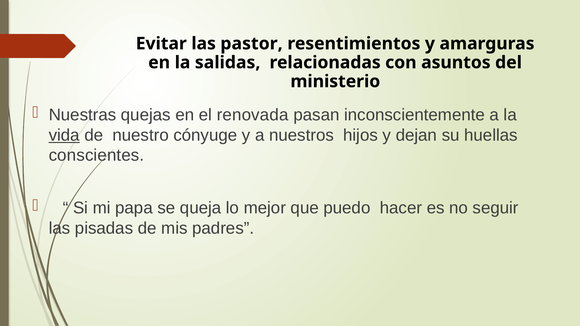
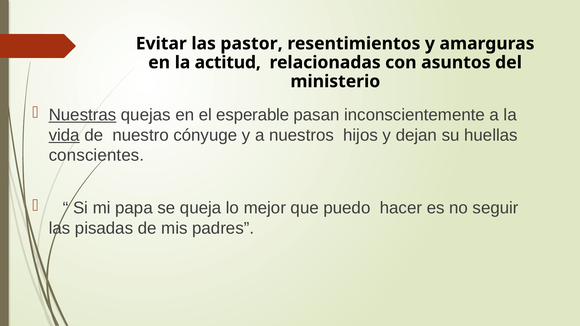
salidas: salidas -> actitud (228, 63)
Nuestras underline: none -> present (82, 115)
renovada: renovada -> esperable (253, 115)
